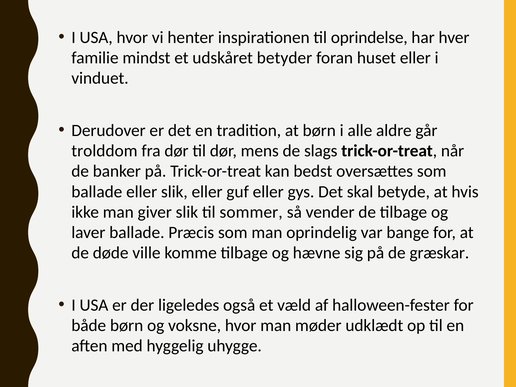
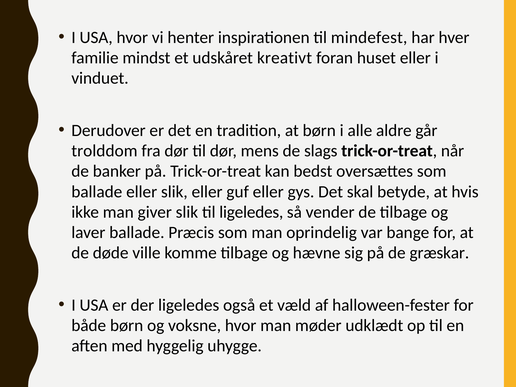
oprindelse: oprindelse -> mindefest (369, 37)
betyder: betyder -> kreativt (285, 58)
til sommer: sommer -> ligeledes (251, 212)
